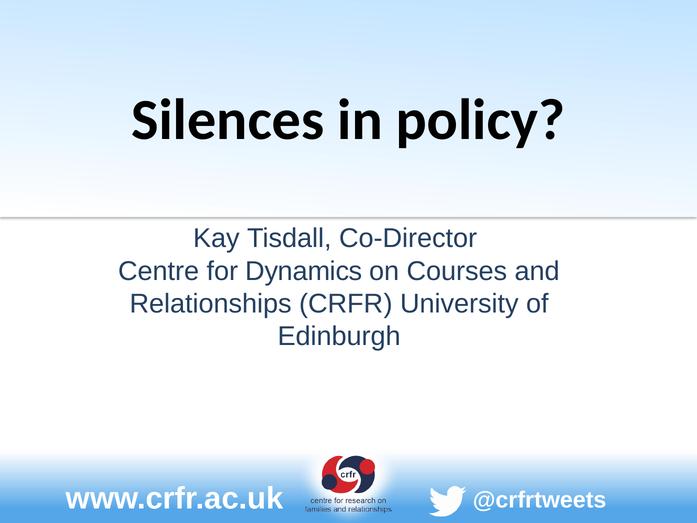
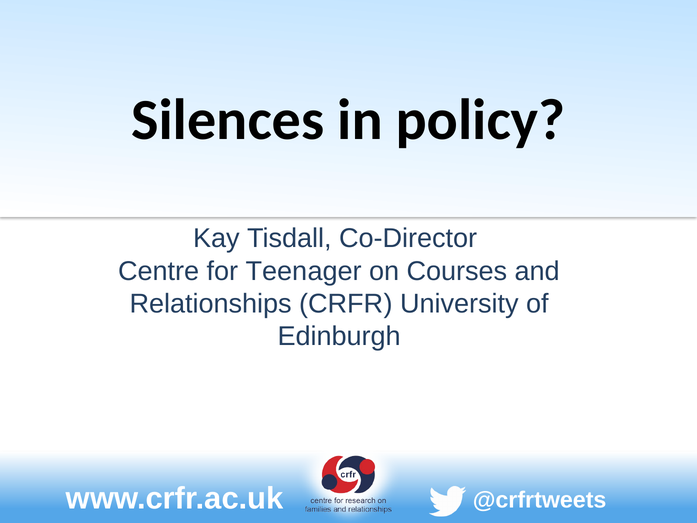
Dynamics: Dynamics -> Teenager (304, 271)
